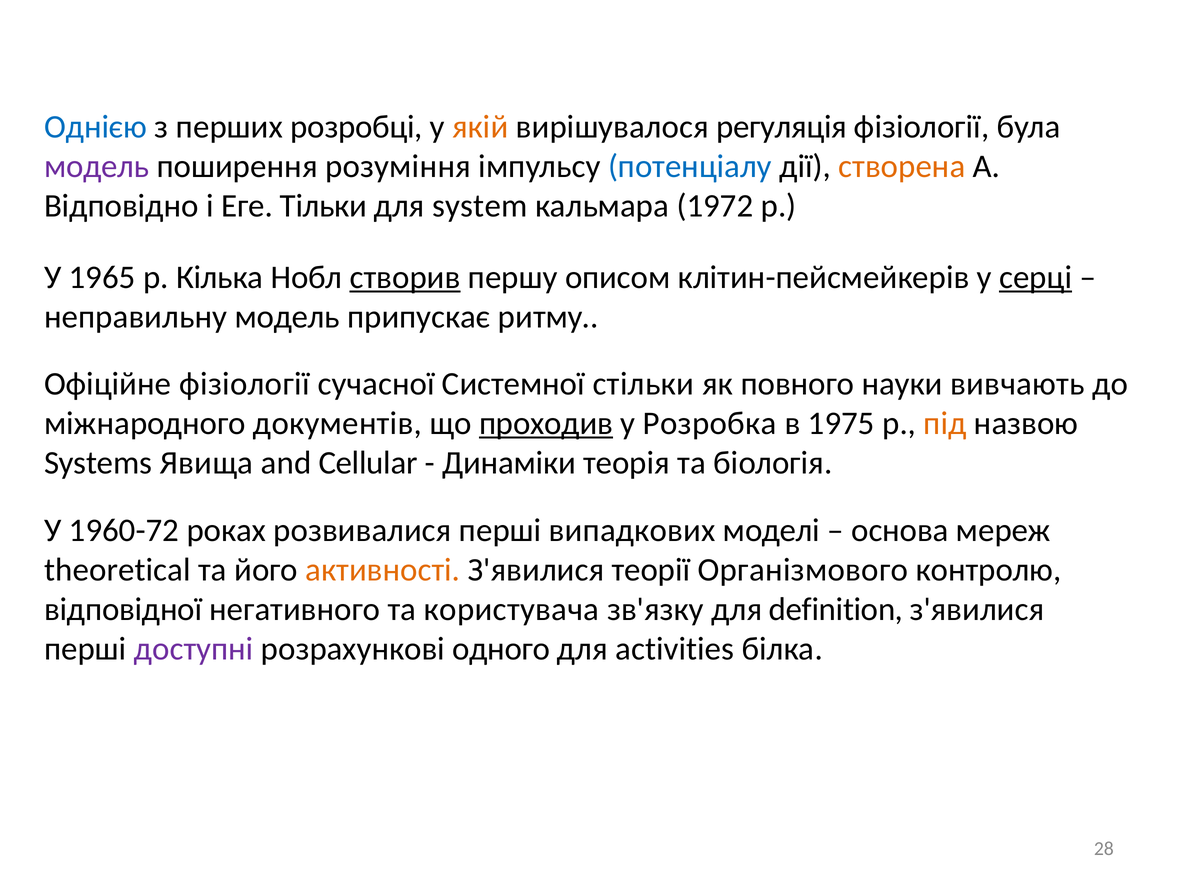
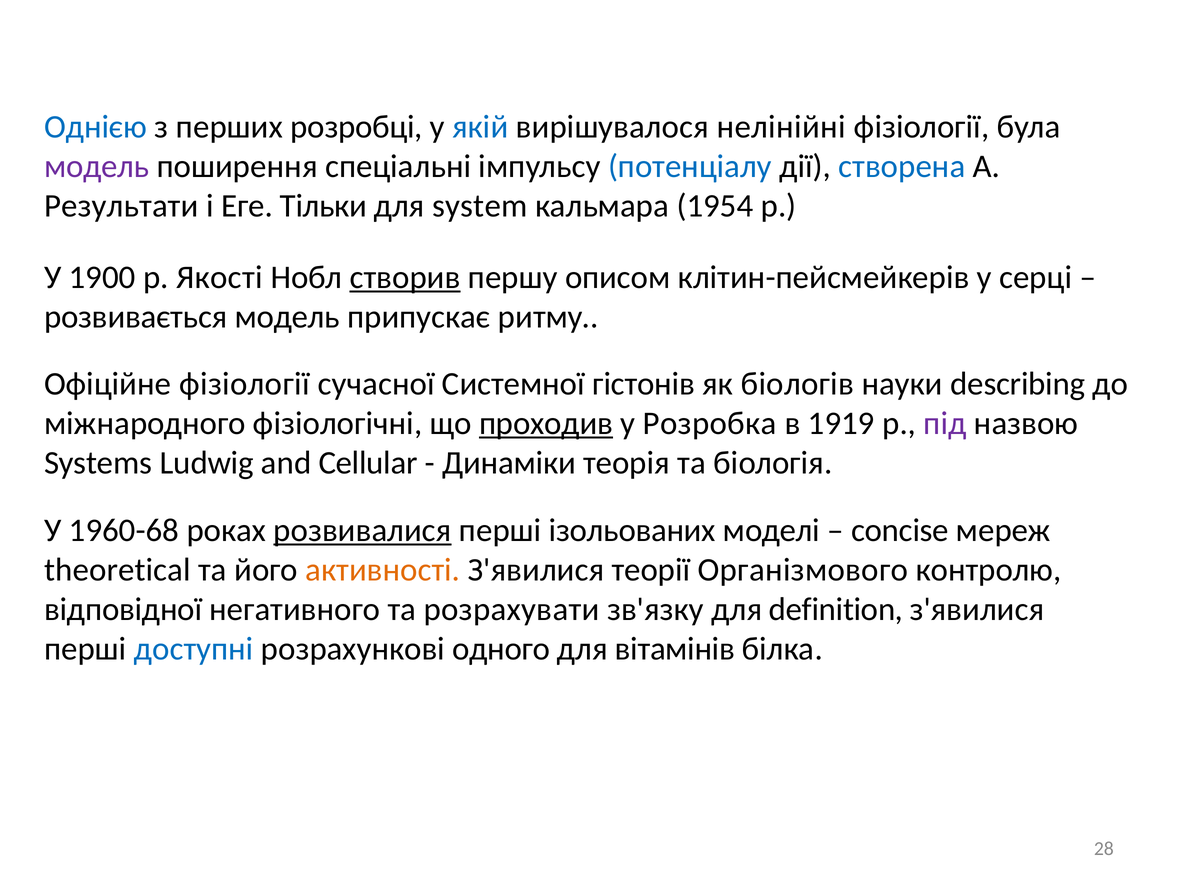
якій colour: orange -> blue (480, 127)
регуляція: регуляція -> нелінійні (781, 127)
розуміння: розуміння -> спеціальні (398, 167)
створена colour: orange -> blue (902, 167)
Відповідно: Відповідно -> Результати (121, 206)
1972: 1972 -> 1954 (715, 206)
1965: 1965 -> 1900 (102, 277)
Кілька: Кілька -> Якості (219, 277)
серці underline: present -> none (1036, 277)
неправильну: неправильну -> розвивається (136, 317)
стільки: стільки -> гістонів (644, 384)
повного: повного -> біологів (797, 384)
вивчають: вивчають -> describing (1018, 384)
документів: документів -> фізіологічні (338, 423)
1975: 1975 -> 1919 (841, 423)
під colour: orange -> purple (945, 423)
Явища: Явища -> Ludwig (207, 463)
1960-72: 1960-72 -> 1960-68 (124, 530)
розвивалися underline: none -> present (362, 530)
випадкових: випадкових -> ізольованих (632, 530)
основа: основа -> concise (900, 530)
користувача: користувача -> розрахувати (511, 609)
доступні colour: purple -> blue (194, 649)
activities: activities -> вітамінів (675, 649)
